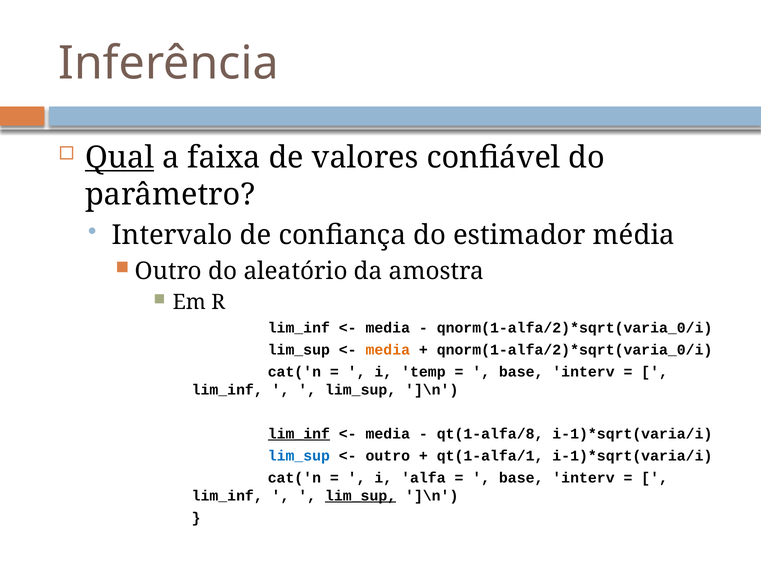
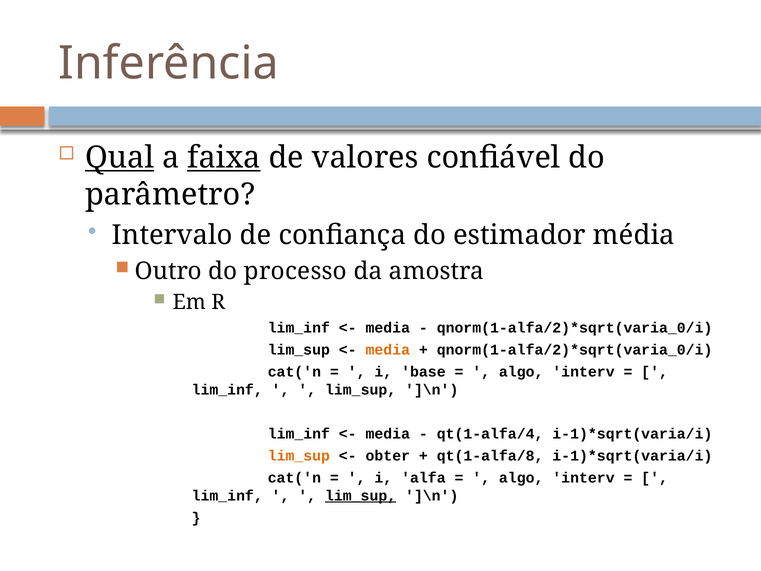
faixa underline: none -> present (224, 157)
aleatório: aleatório -> processo (295, 271)
temp: temp -> base (423, 372)
base: base -> algo (521, 372)
lim_inf underline: present -> none (299, 434)
qt(1-alfa/8: qt(1-alfa/8 -> qt(1-alfa/4 (490, 434)
lim_sup colour: blue -> orange (299, 456)
outro: outro -> obter (388, 456)
qt(1-alfa/1: qt(1-alfa/1 -> qt(1-alfa/8 (490, 456)
base: base -> algo (521, 478)
